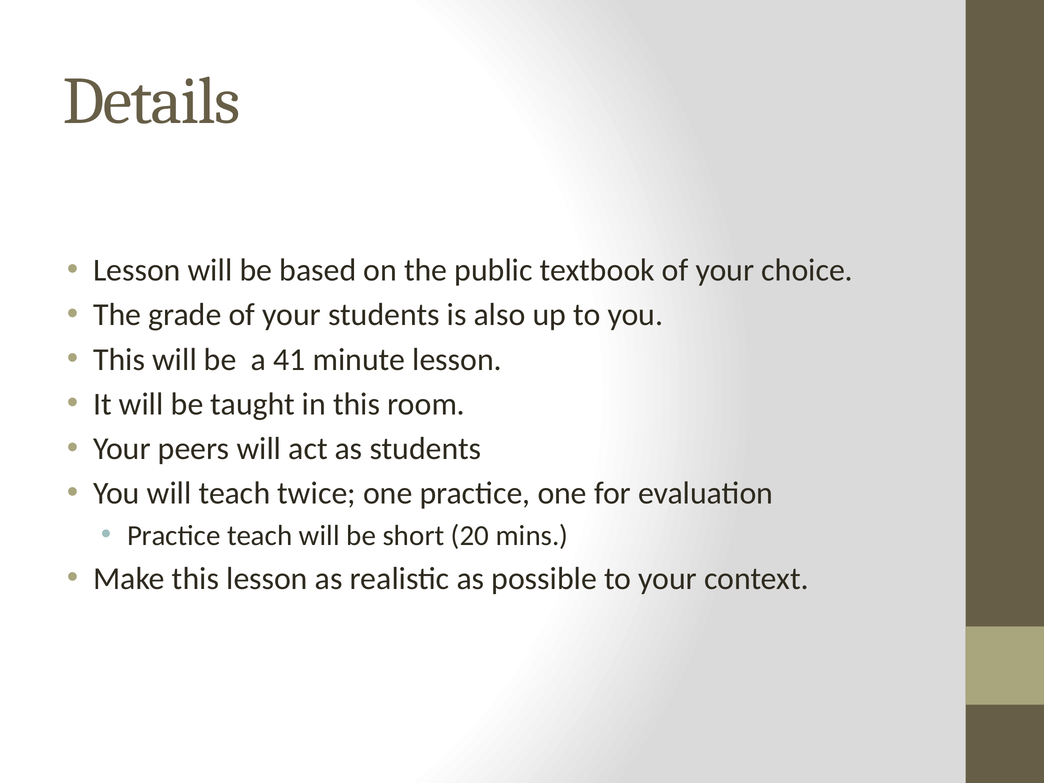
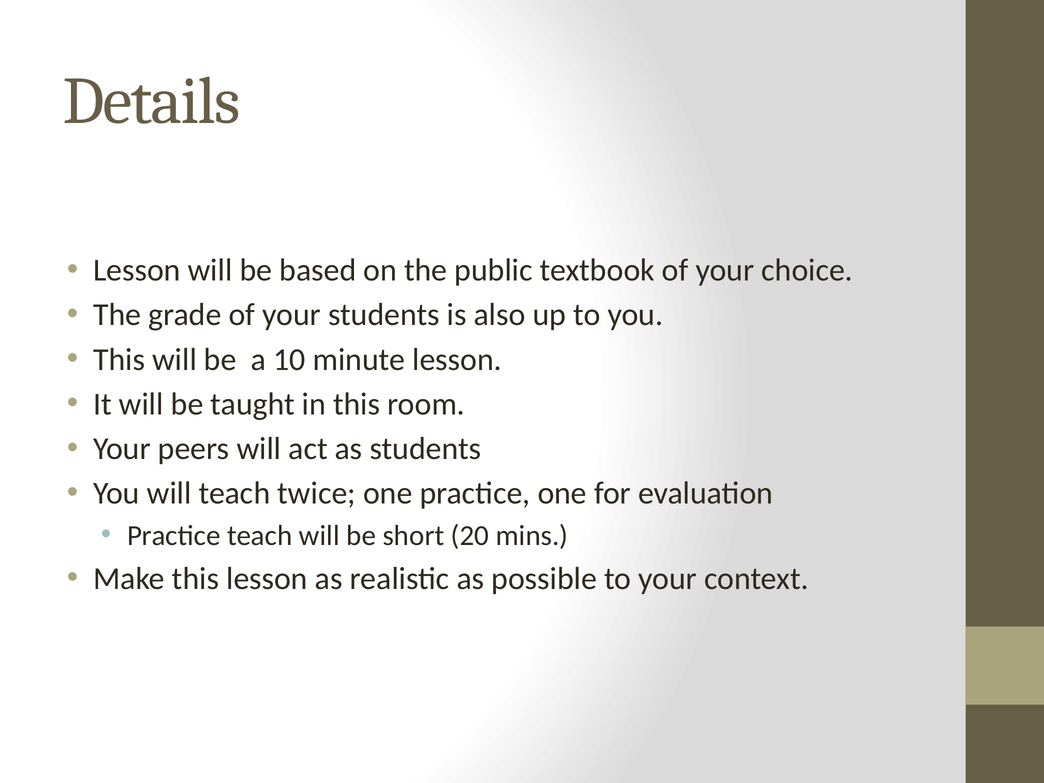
41: 41 -> 10 (289, 359)
